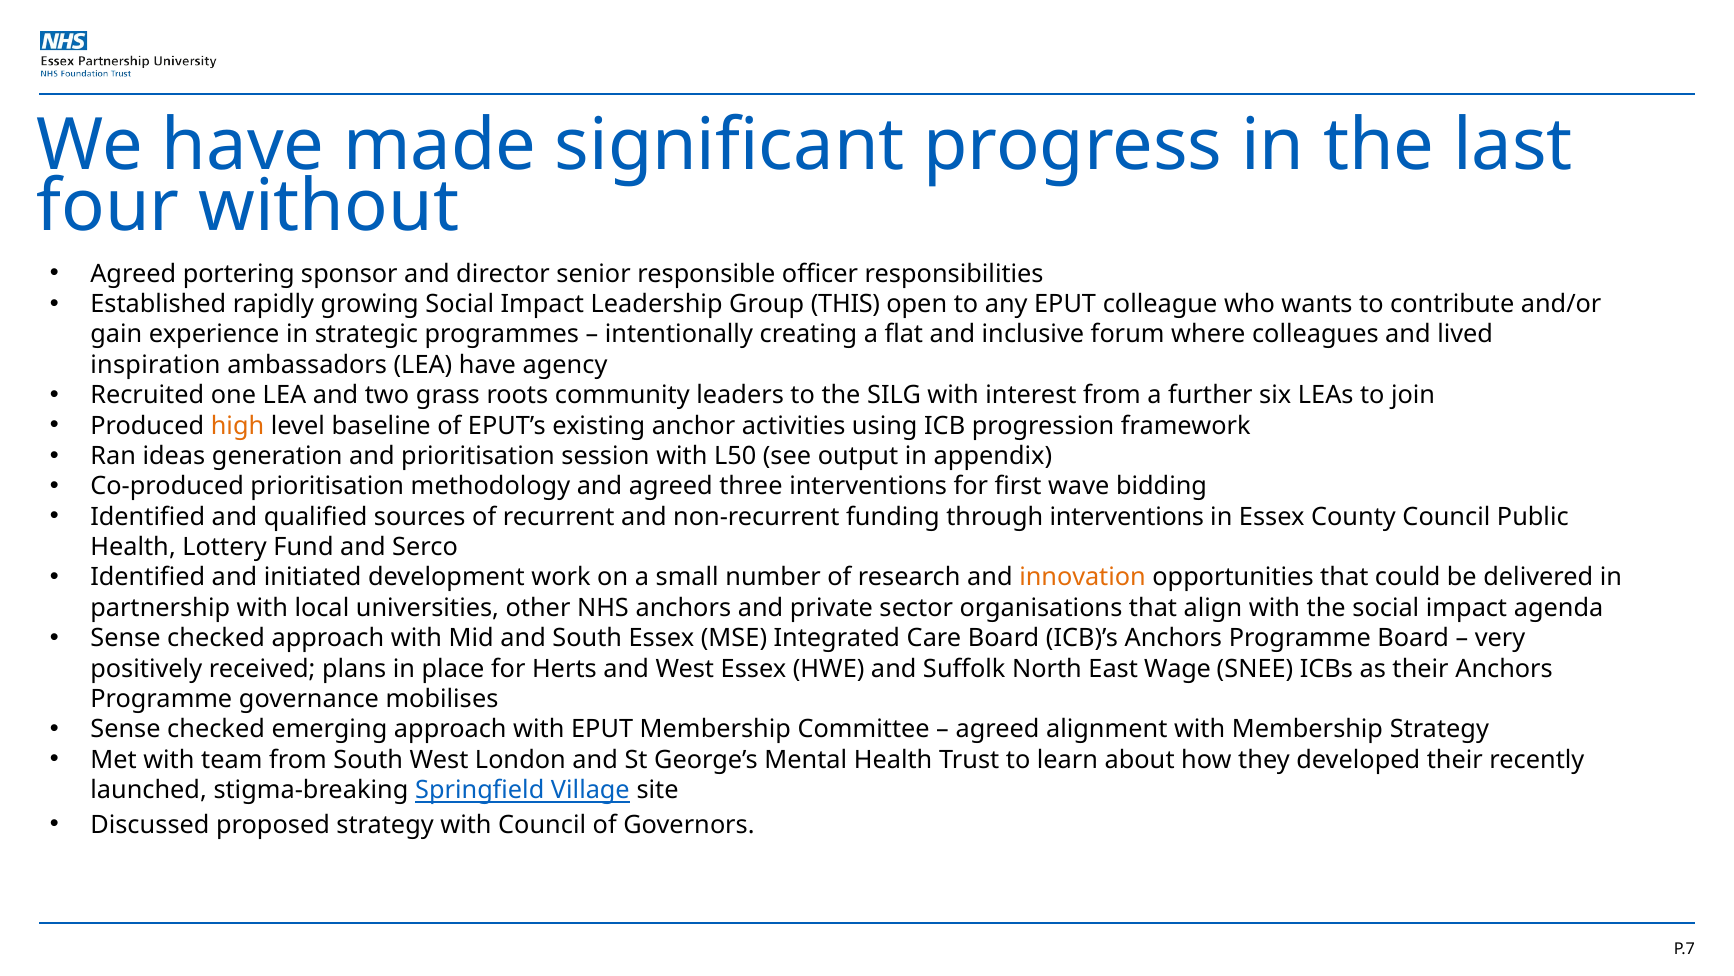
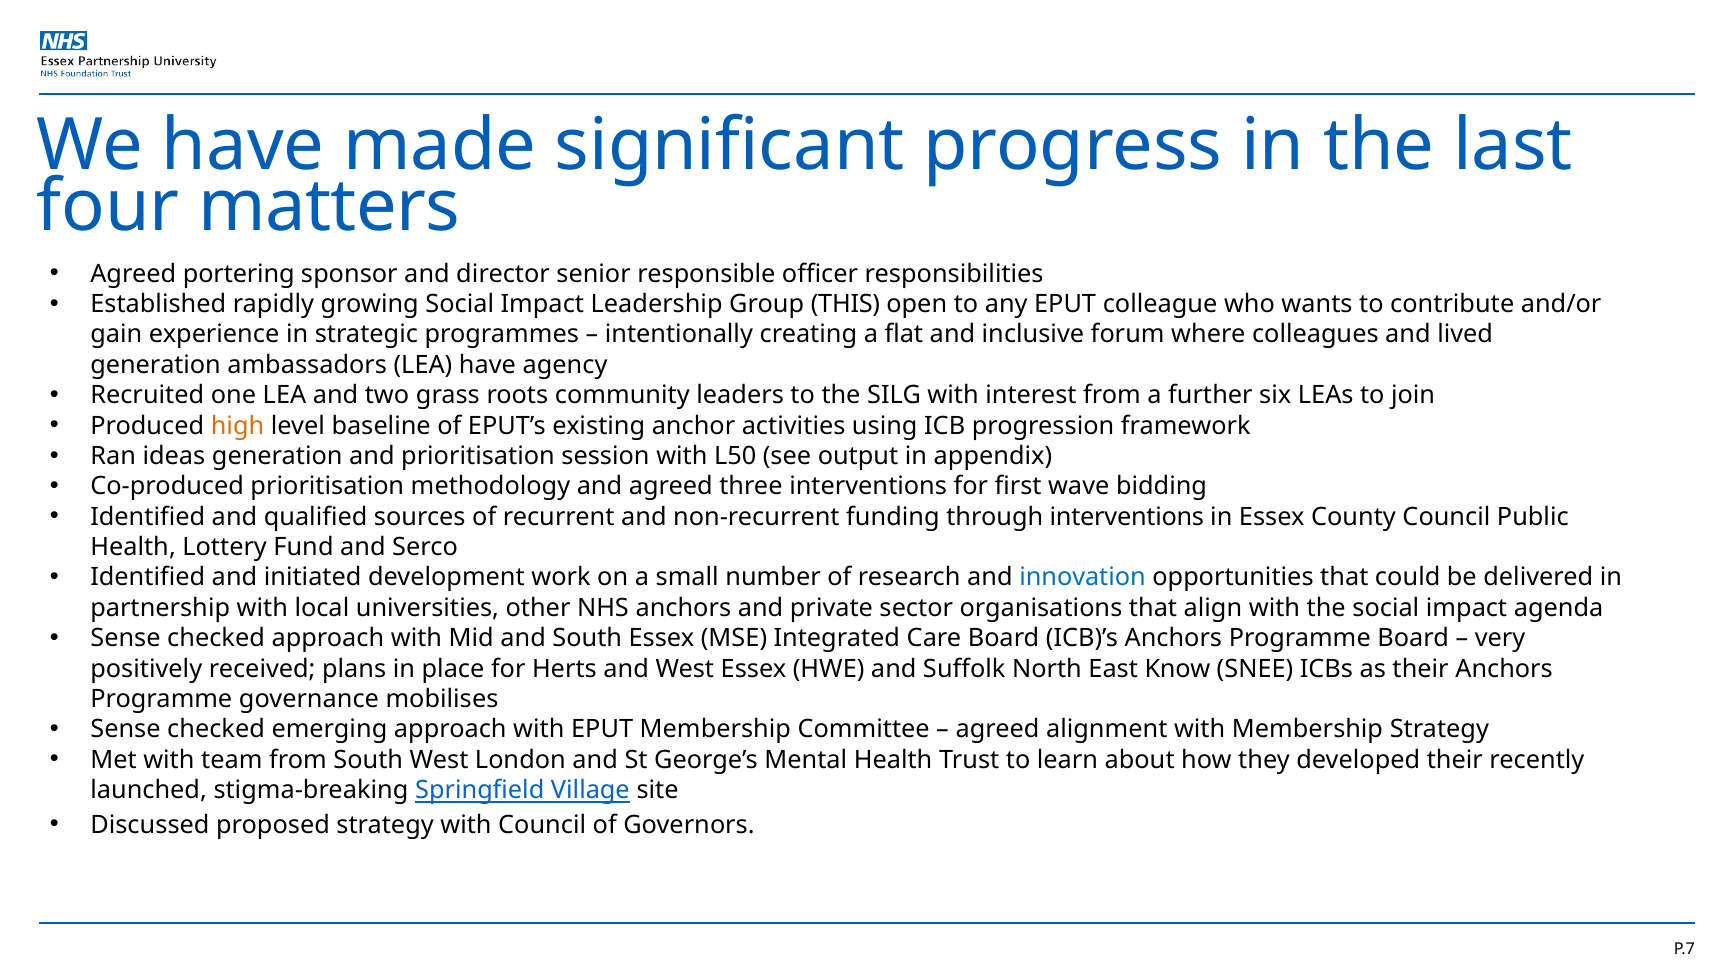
without: without -> matters (329, 206)
inspiration: inspiration -> generation (156, 365)
innovation colour: orange -> blue (1083, 577)
Wage: Wage -> Know (1177, 668)
